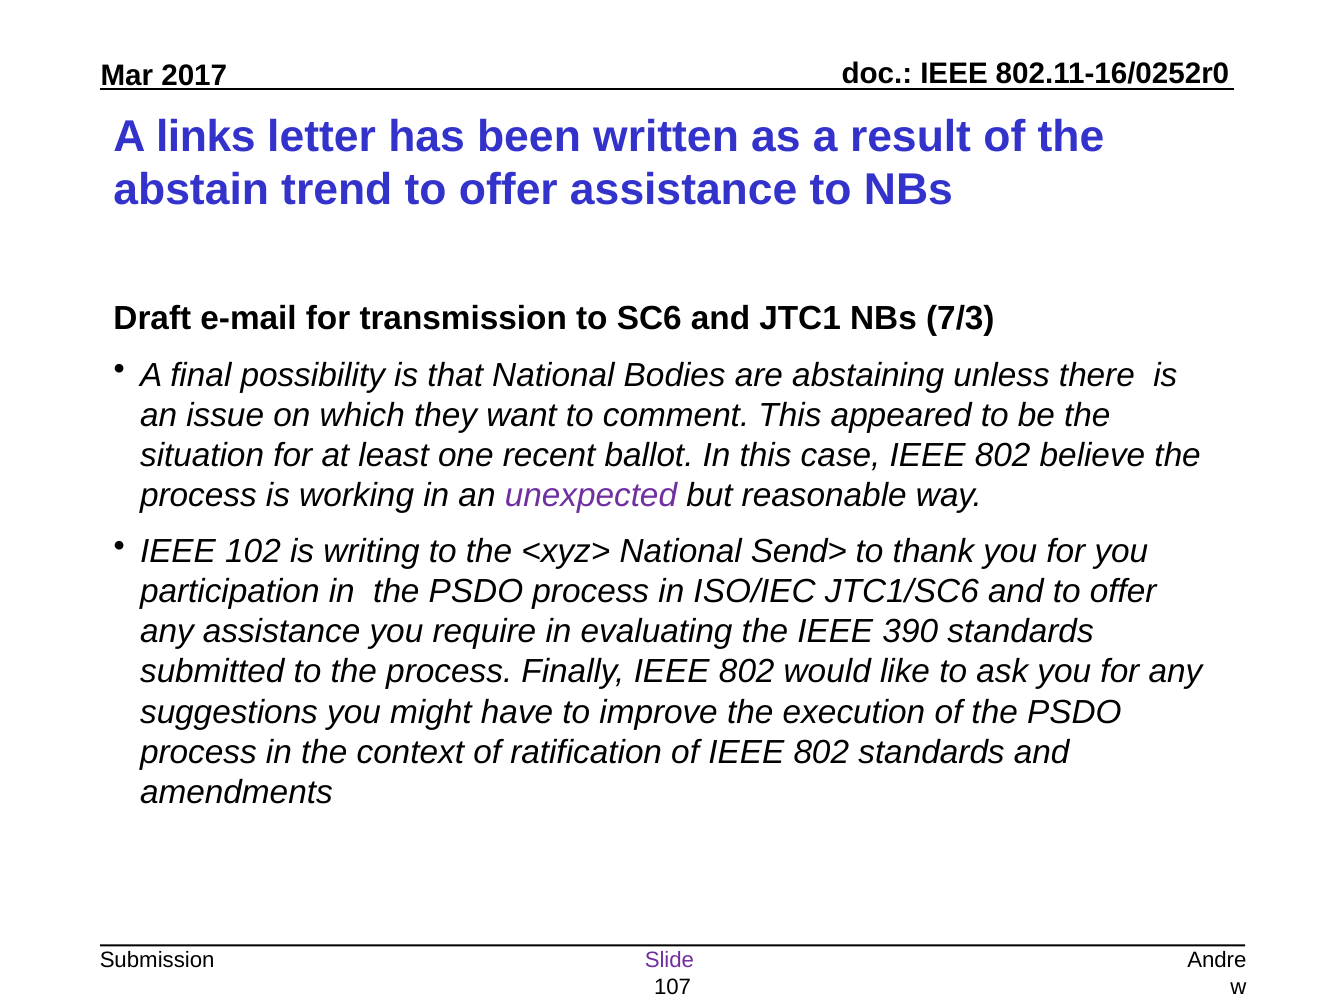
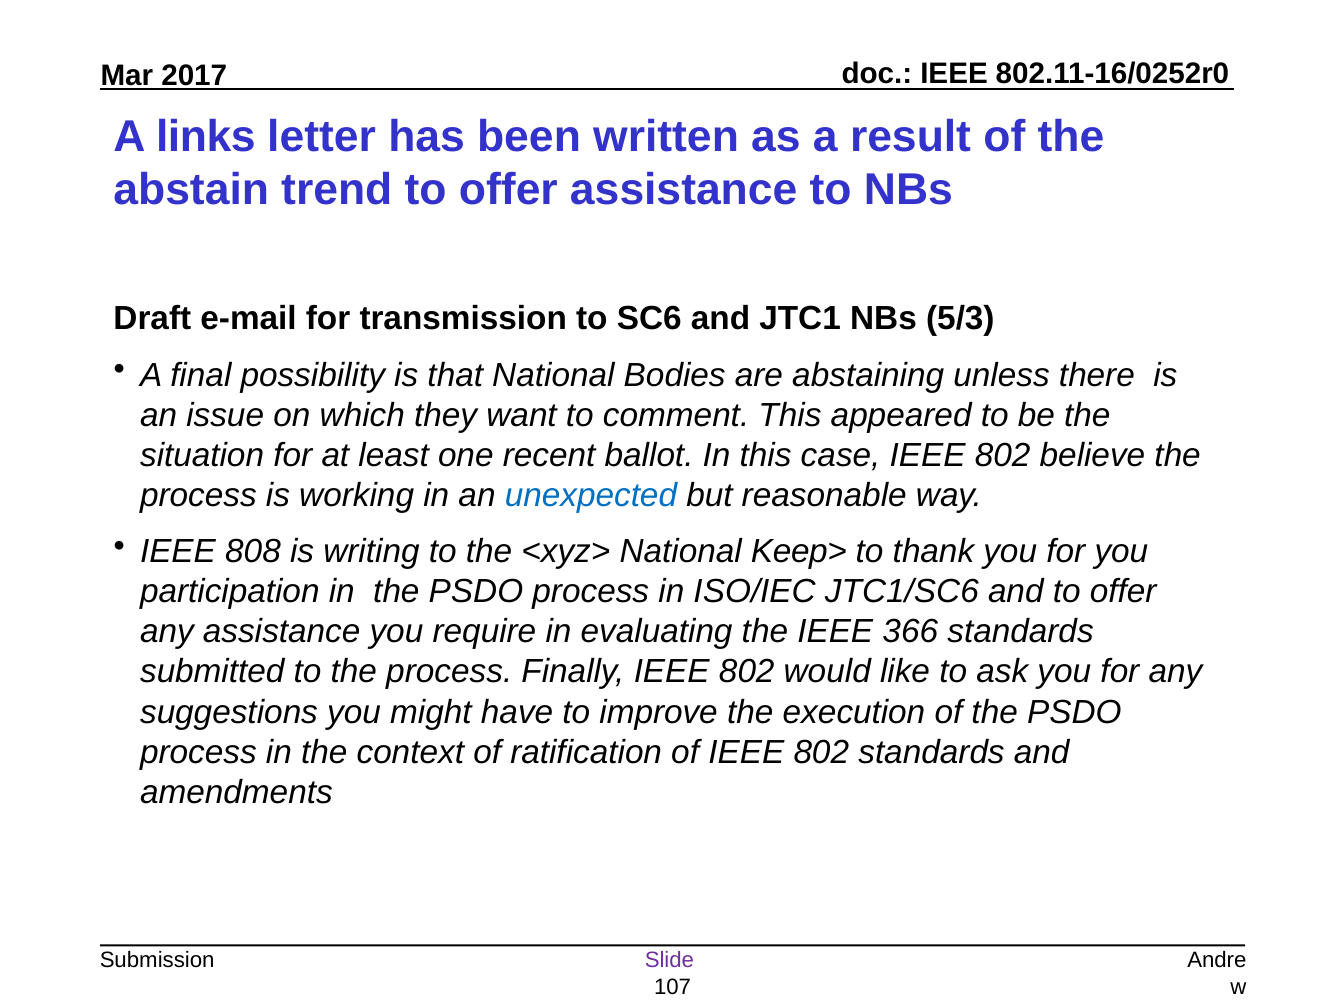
7/3: 7/3 -> 5/3 (960, 318)
unexpected colour: purple -> blue (591, 495)
102: 102 -> 808 (253, 552)
Send>: Send> -> Keep> (799, 552)
390: 390 -> 366 (910, 632)
